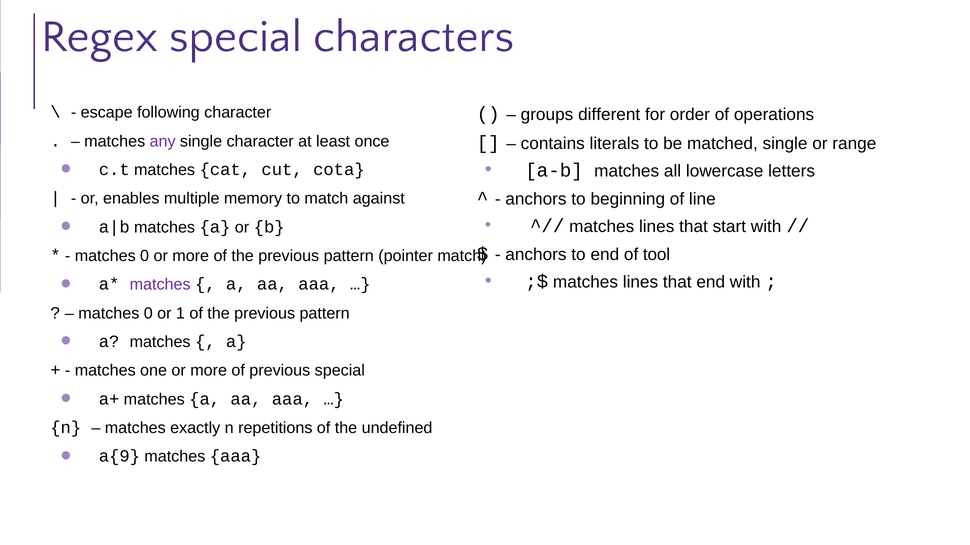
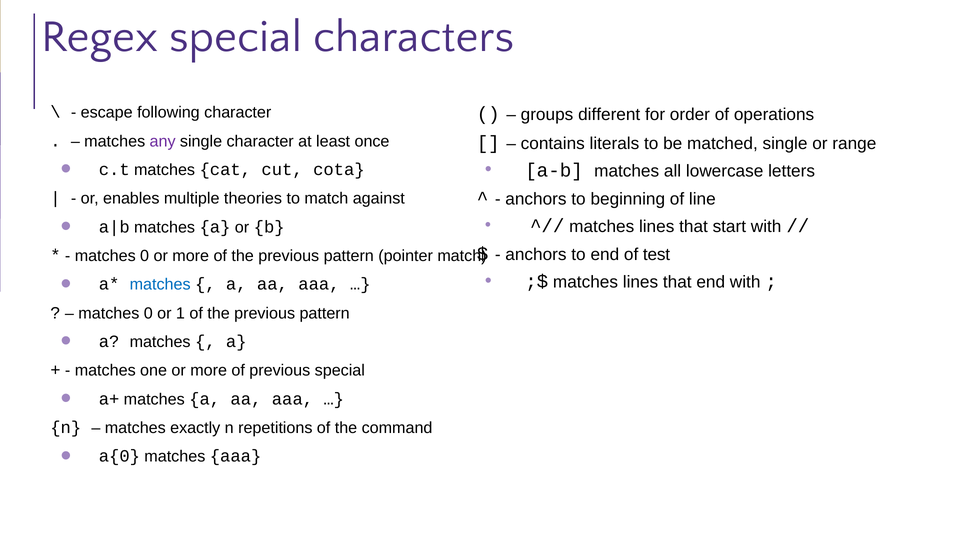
memory: memory -> theories (253, 199)
tool: tool -> test (657, 255)
matches colour: purple -> blue (160, 285)
undefined: undefined -> command (397, 428)
a{9: a{9 -> a{0 (119, 457)
